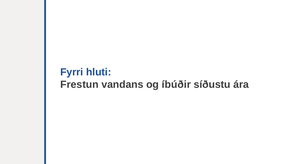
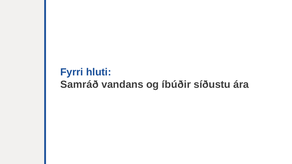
Frestun: Frestun -> Samráð (79, 85)
